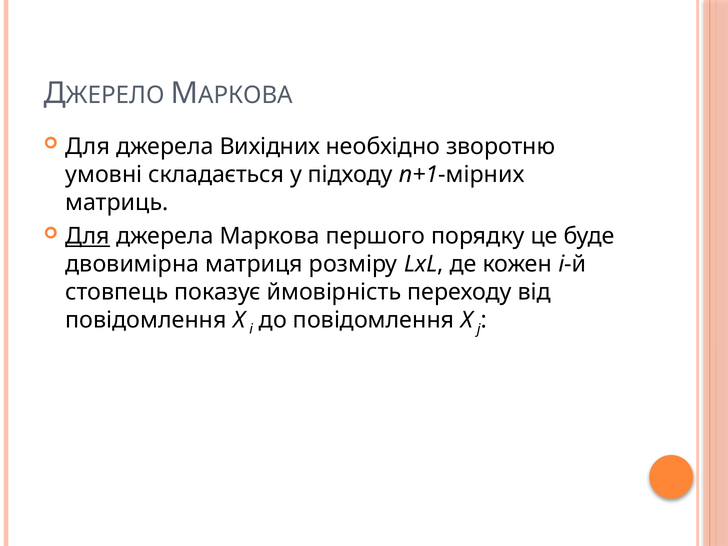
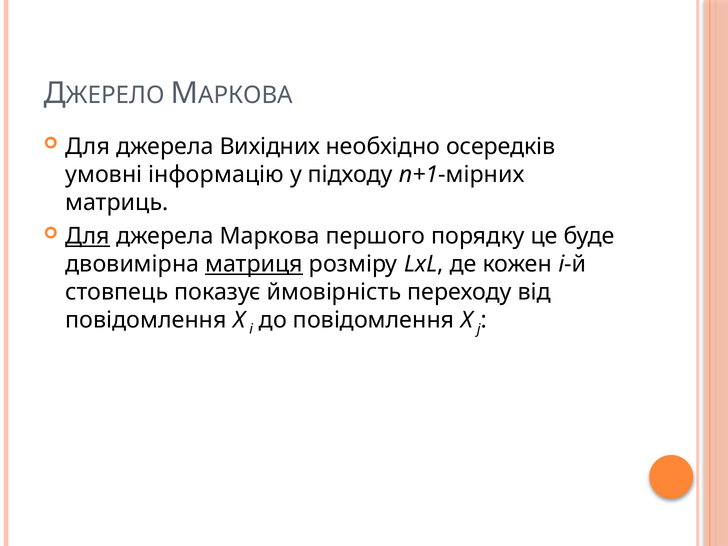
зворотню: зворотню -> осередків (501, 147)
складається: складається -> інформацію (216, 174)
матриця underline: none -> present (254, 264)
